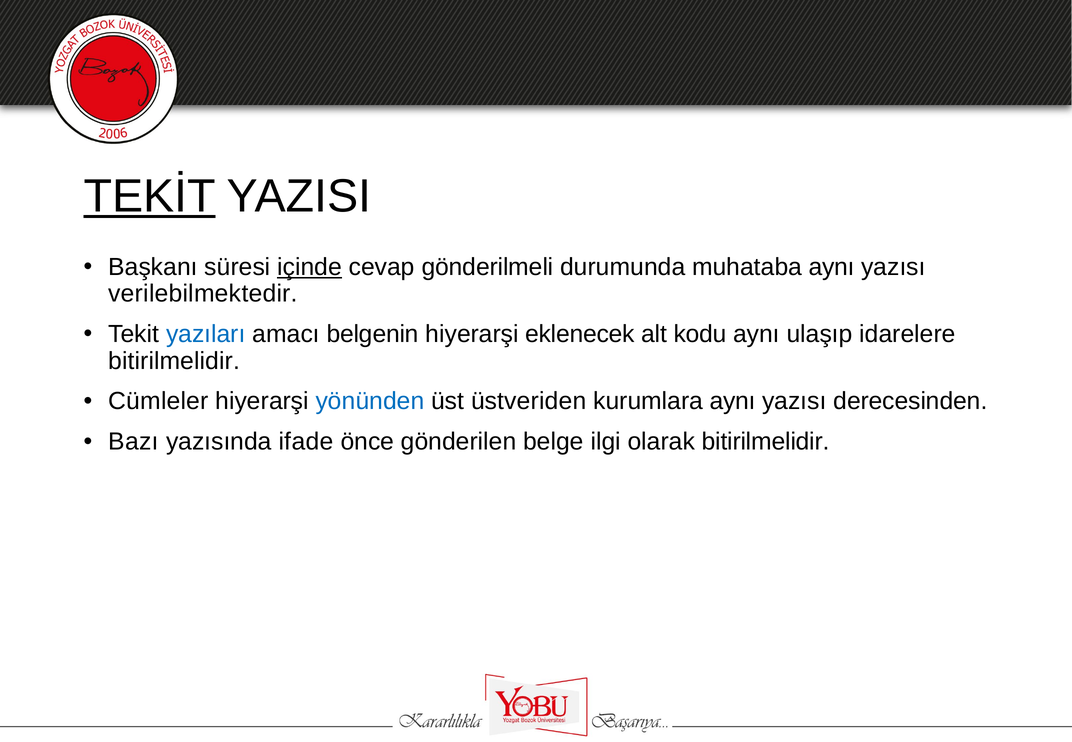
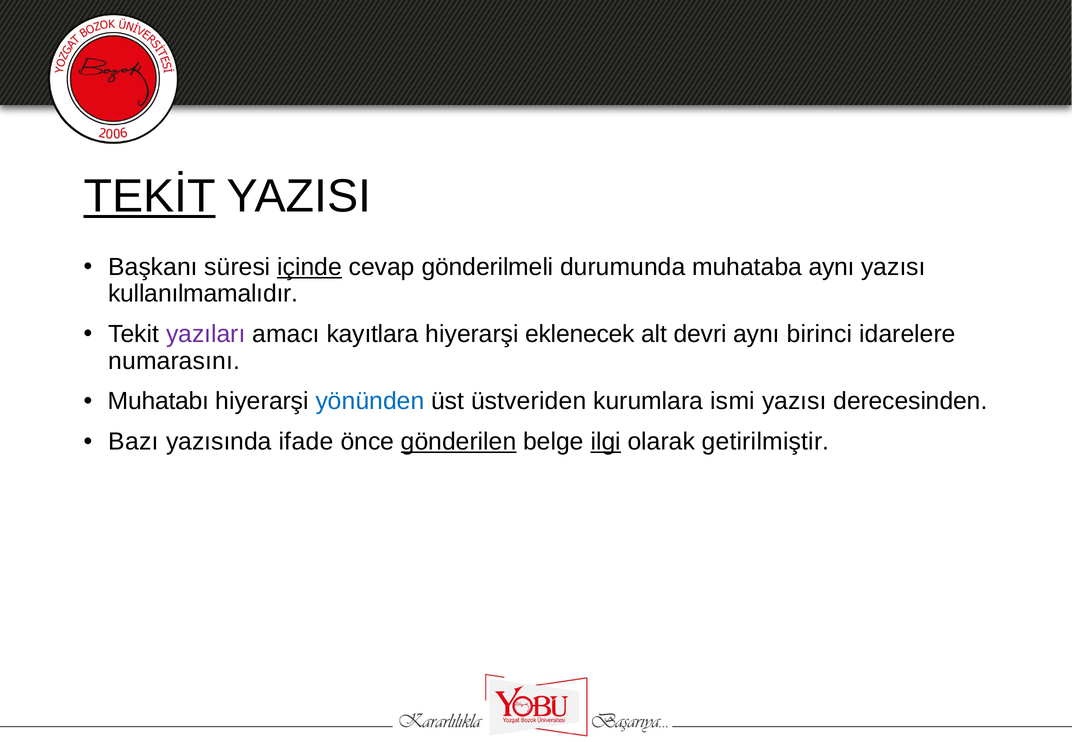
verilebilmektedir: verilebilmektedir -> kullanılmamalıdır (203, 294)
yazıları colour: blue -> purple (206, 334)
belgenin: belgenin -> kayıtlara (373, 334)
kodu: kodu -> devri (700, 334)
ulaşıp: ulaşıp -> birinci (819, 334)
bitirilmelidir: bitirilmelidir -> numarasını (174, 361)
Cümleler: Cümleler -> Muhatabı (159, 401)
kurumlara aynı: aynı -> ismi (732, 401)
gönderilen underline: none -> present (459, 442)
ilgi underline: none -> present (606, 442)
olarak bitirilmelidir: bitirilmelidir -> getirilmiştir (766, 442)
